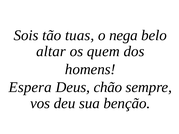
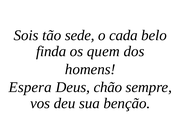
tuas: tuas -> sede (80, 35)
nega: nega -> cada (123, 35)
altar: altar -> finda (51, 51)
